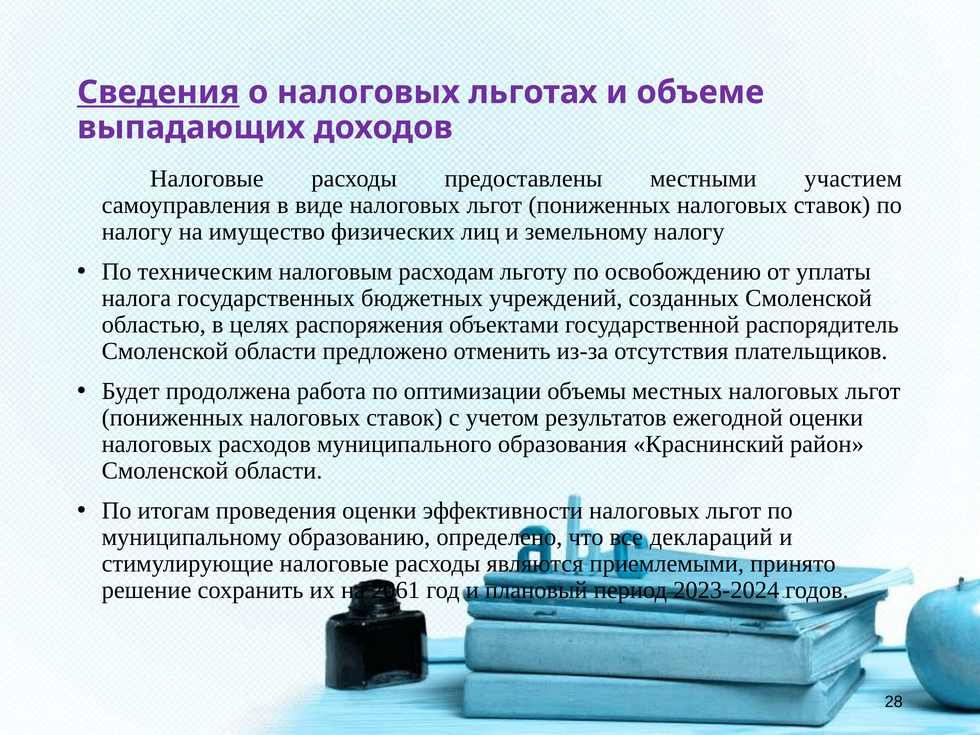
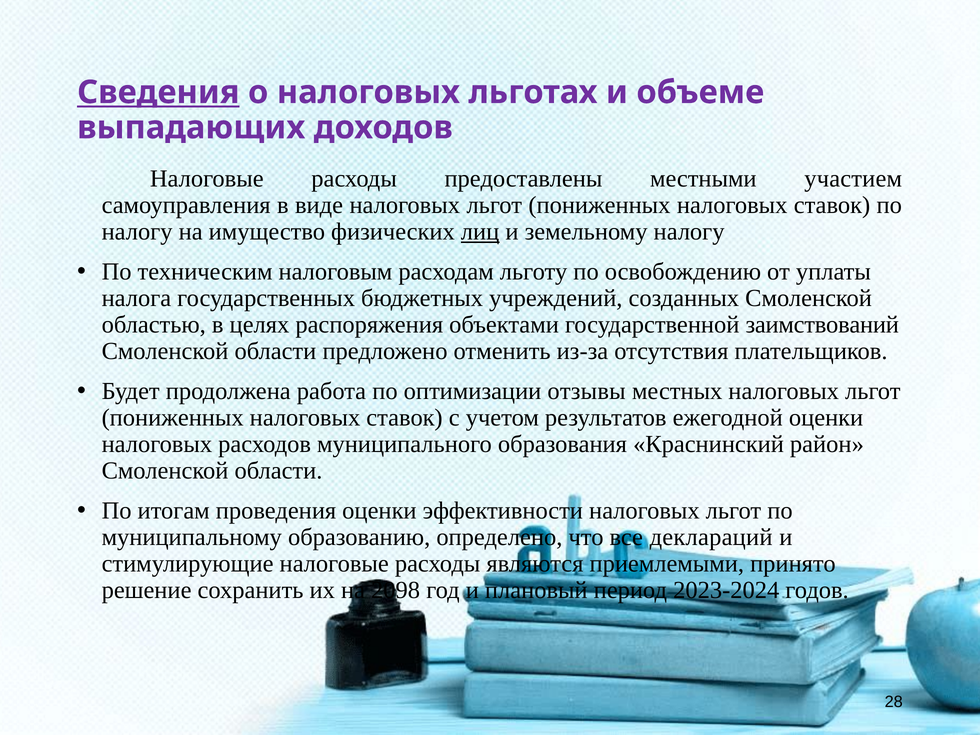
лиц underline: none -> present (480, 232)
распорядитель: распорядитель -> заимствований (822, 325)
объемы: объемы -> отзывы (587, 391)
2061: 2061 -> 2098 (396, 590)
